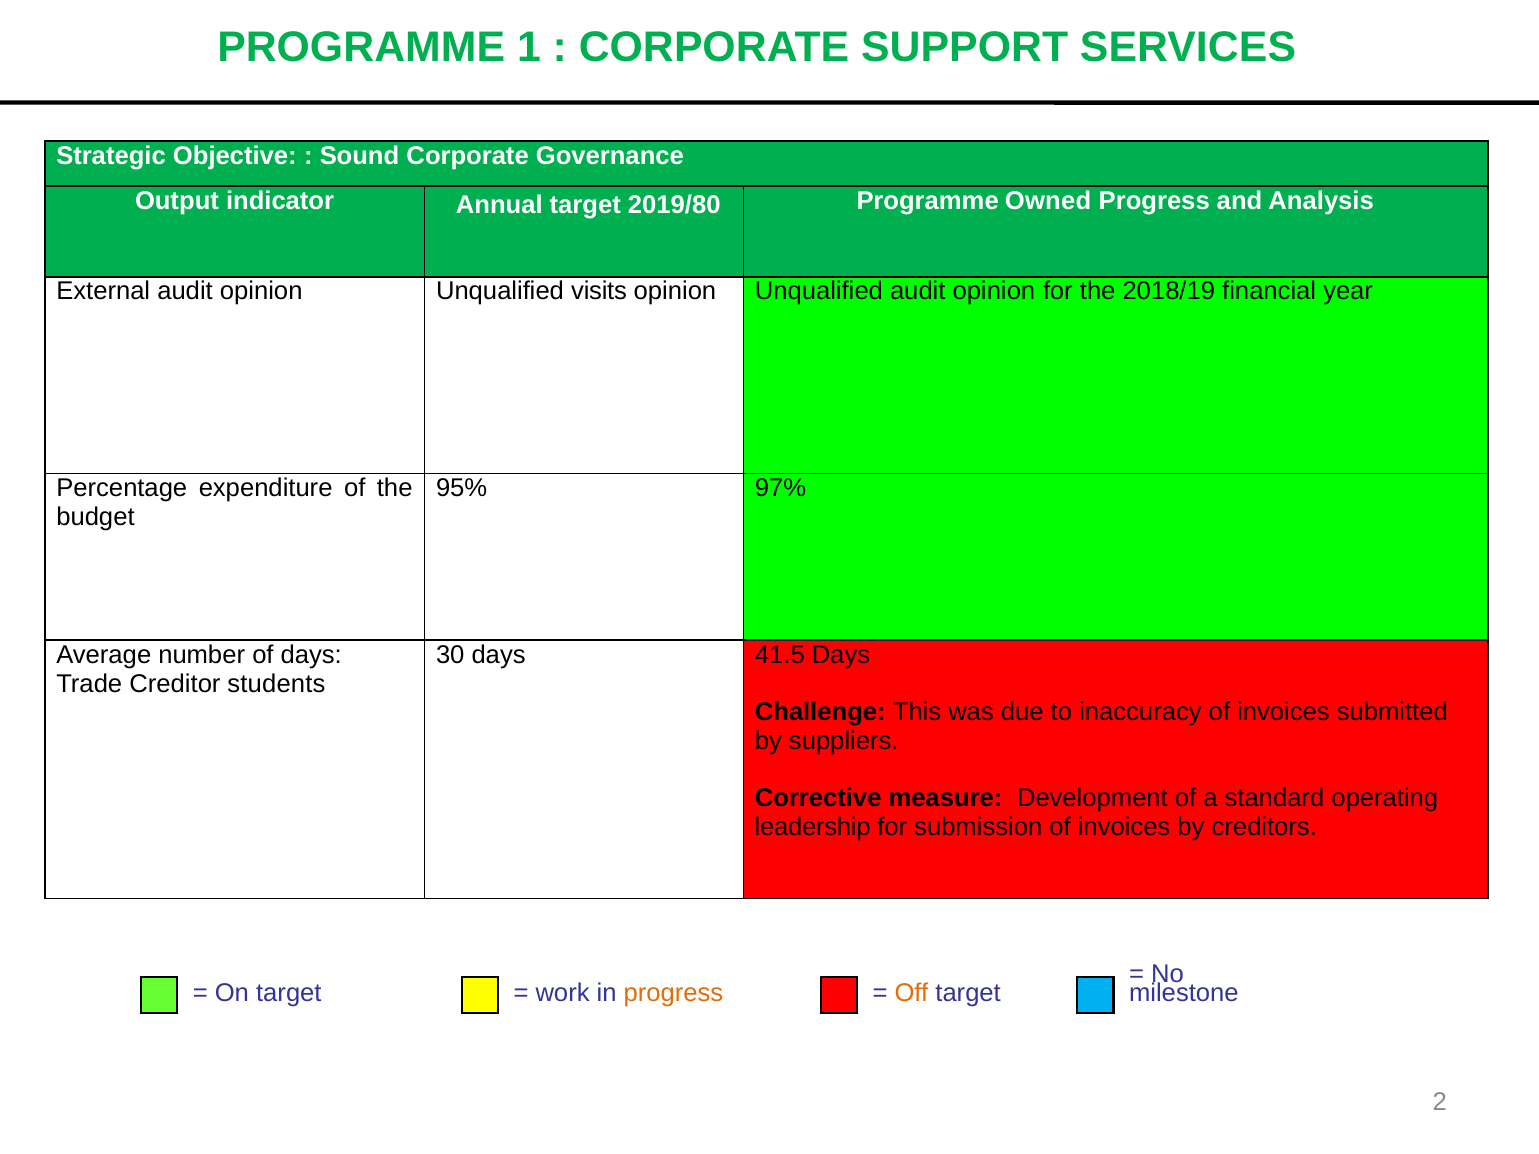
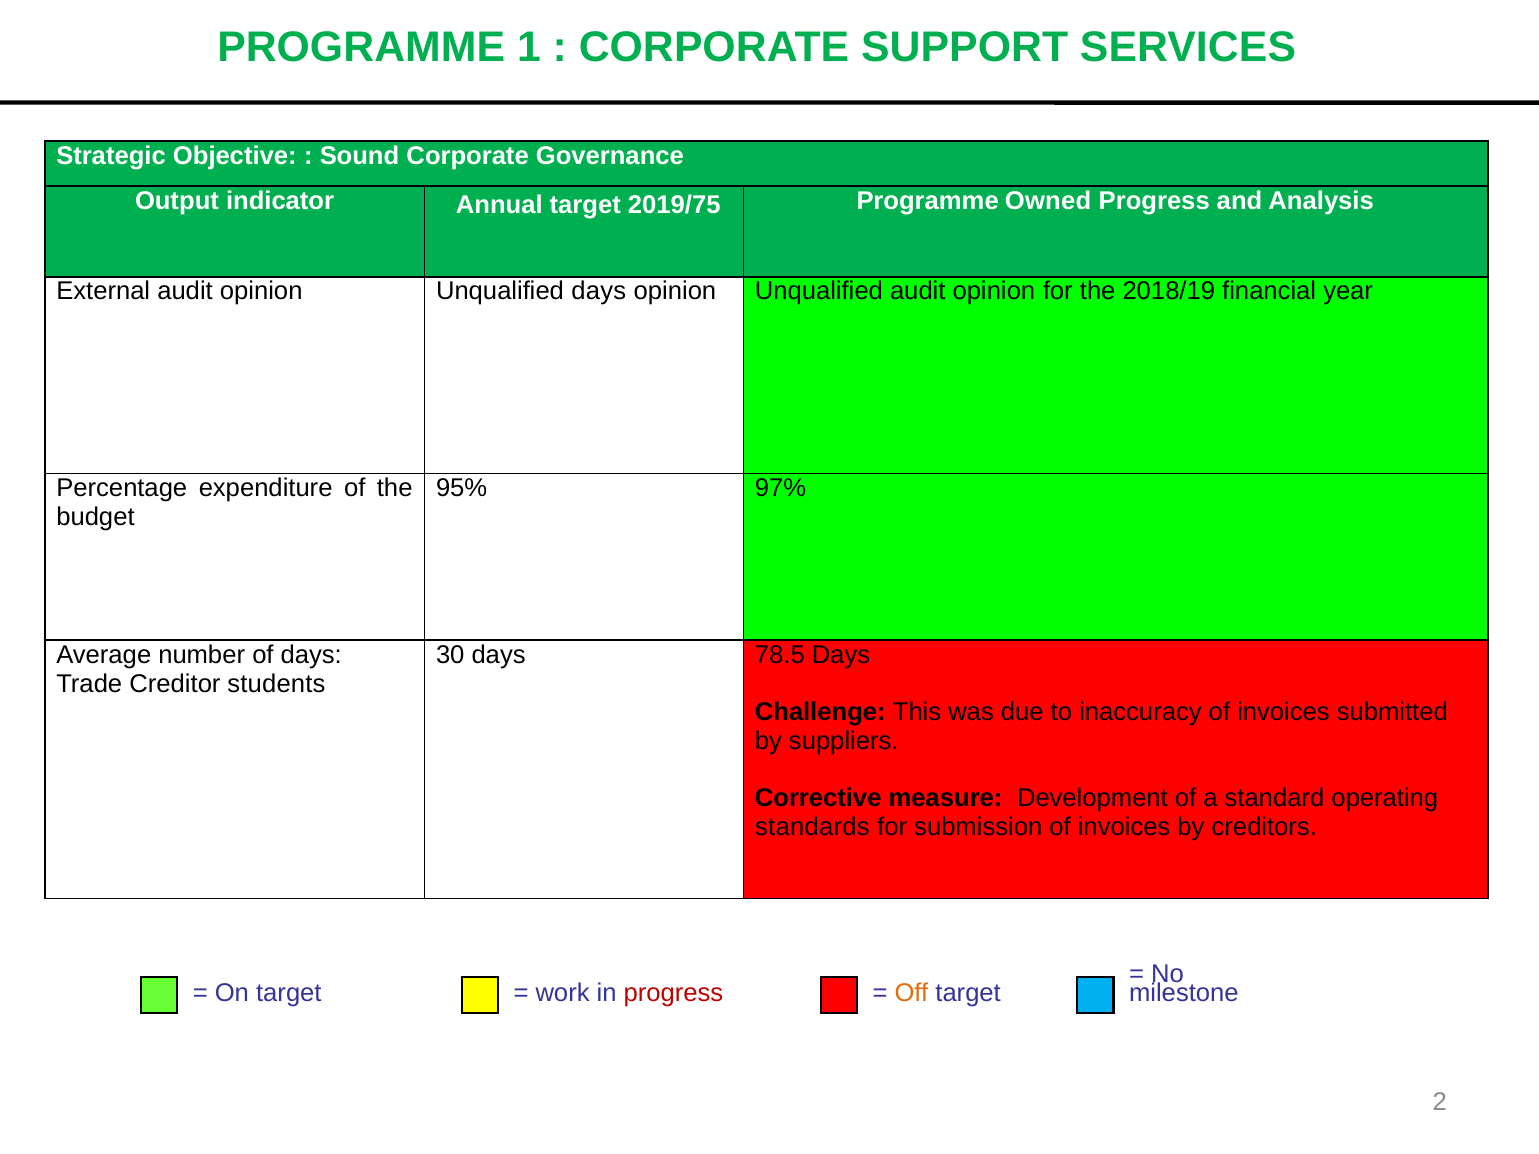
2019/80: 2019/80 -> 2019/75 (674, 205)
Unqualified visits: visits -> days (599, 292)
41.5: 41.5 -> 78.5 (780, 655)
leadership: leadership -> standards (812, 827)
progress colour: orange -> red (673, 993)
